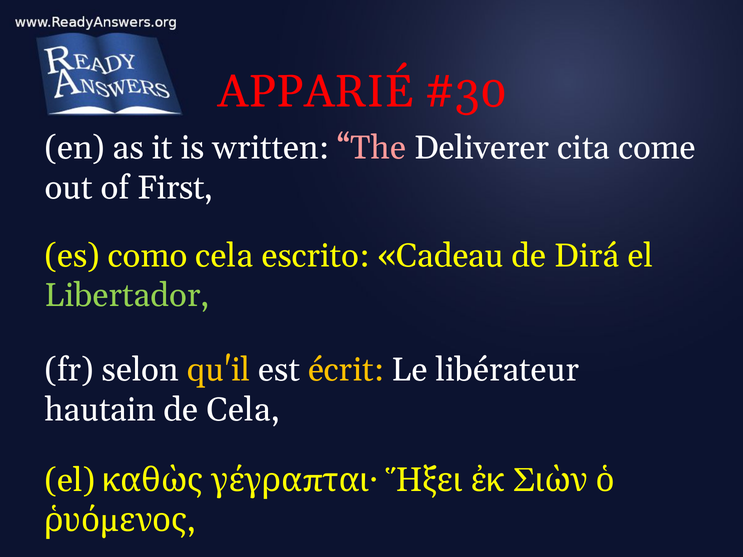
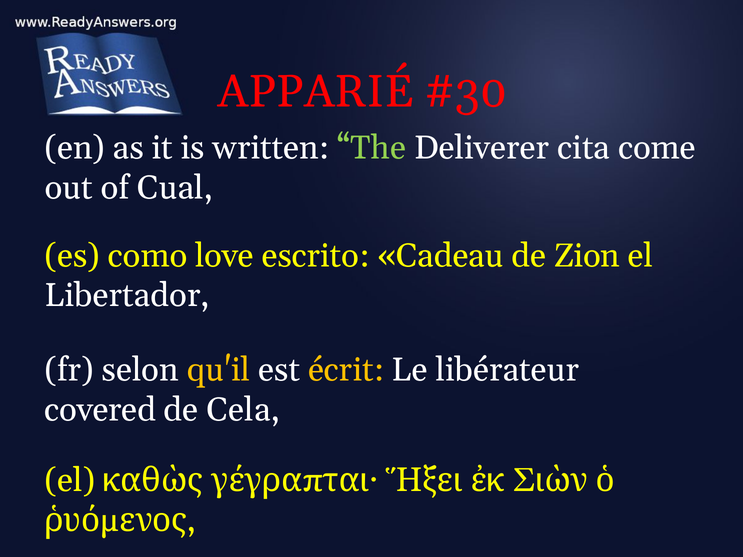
The colour: pink -> light green (371, 148)
First: First -> Cual (175, 188)
como cela: cela -> love (225, 256)
Dirá: Dirá -> Zion (587, 256)
Libertador colour: light green -> white (127, 295)
hautain: hautain -> covered (100, 410)
